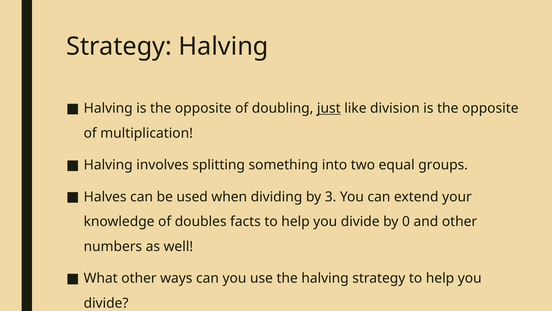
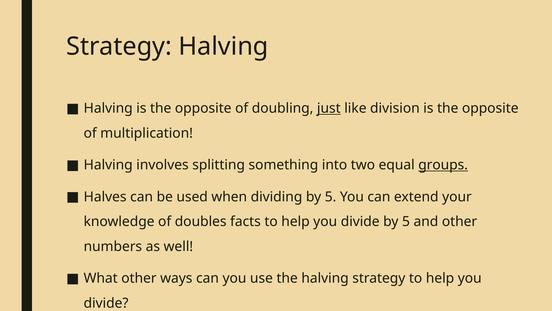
groups underline: none -> present (443, 165)
dividing by 3: 3 -> 5 (331, 197)
divide by 0: 0 -> 5 (406, 221)
